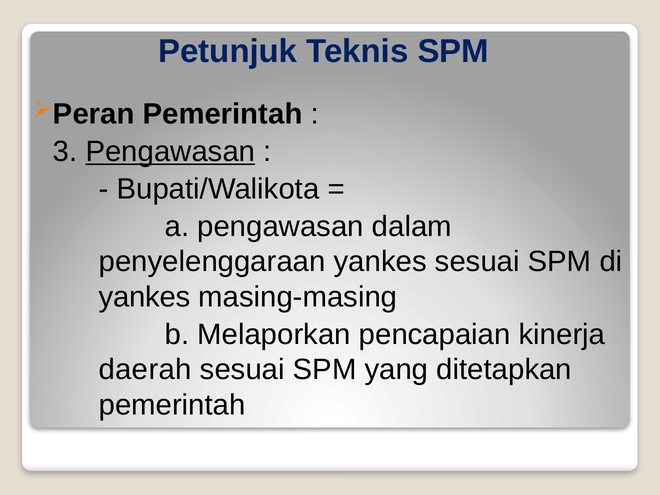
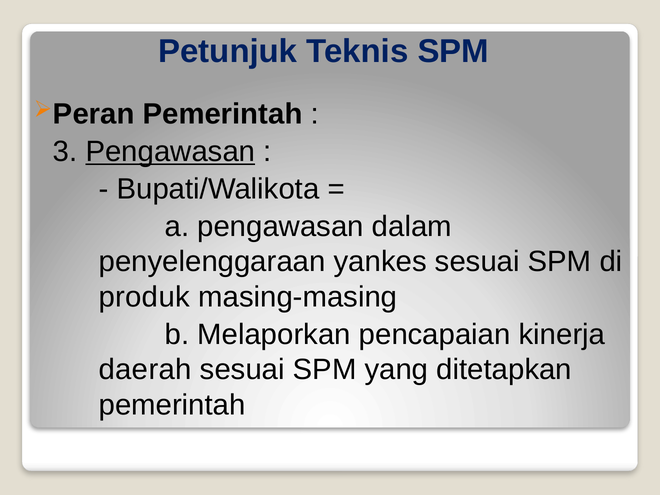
yankes: yankes -> produk (144, 297)
